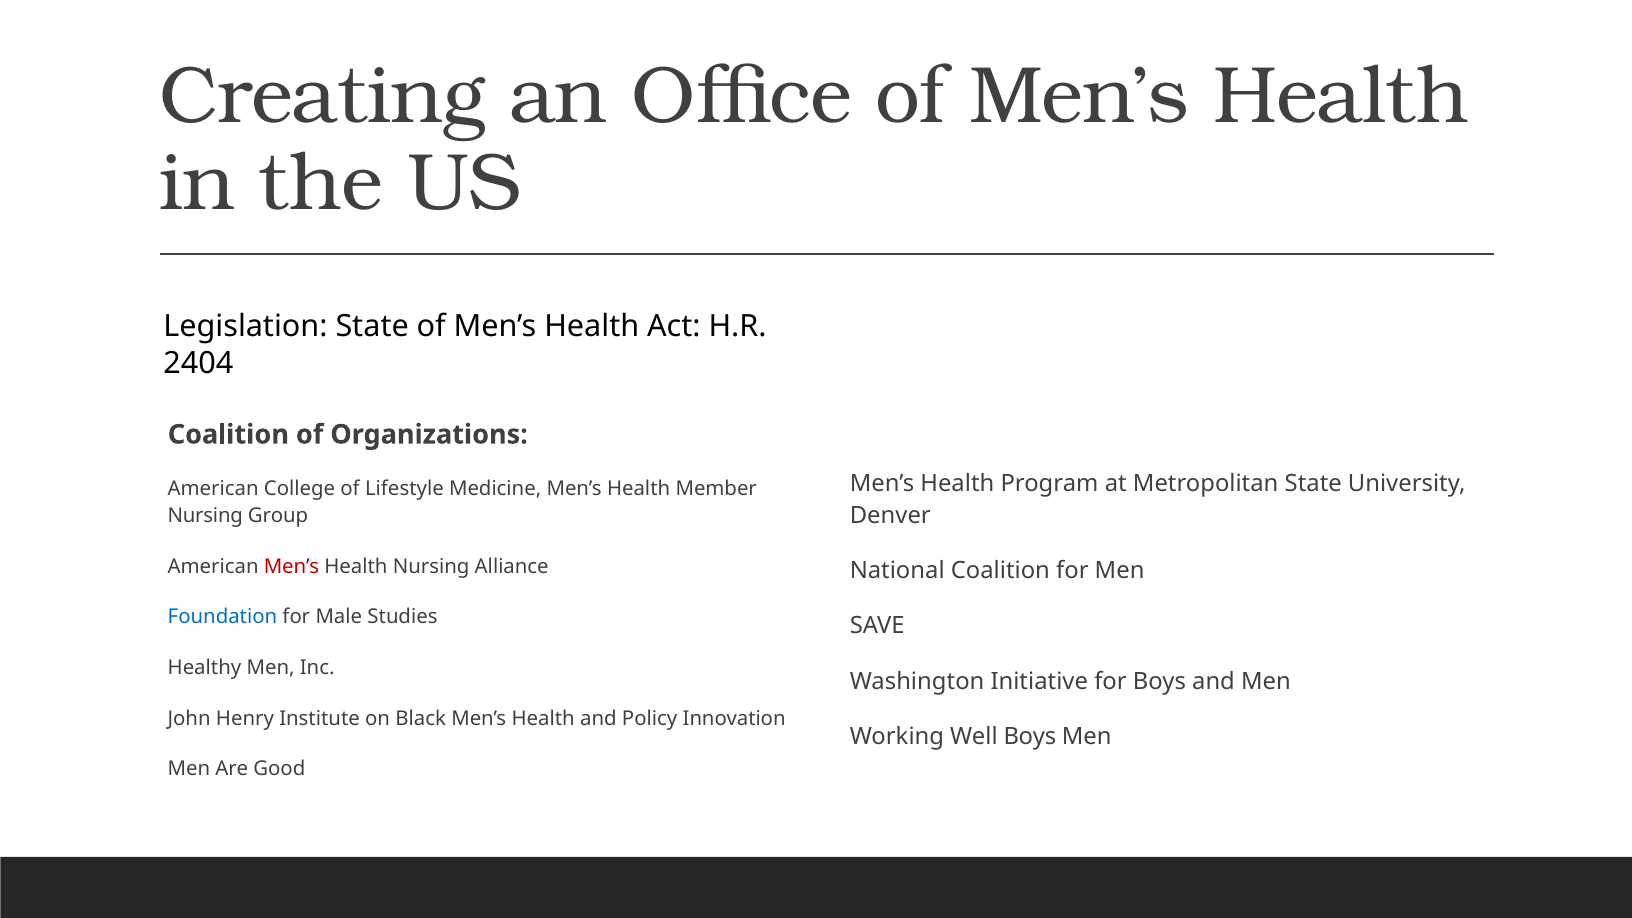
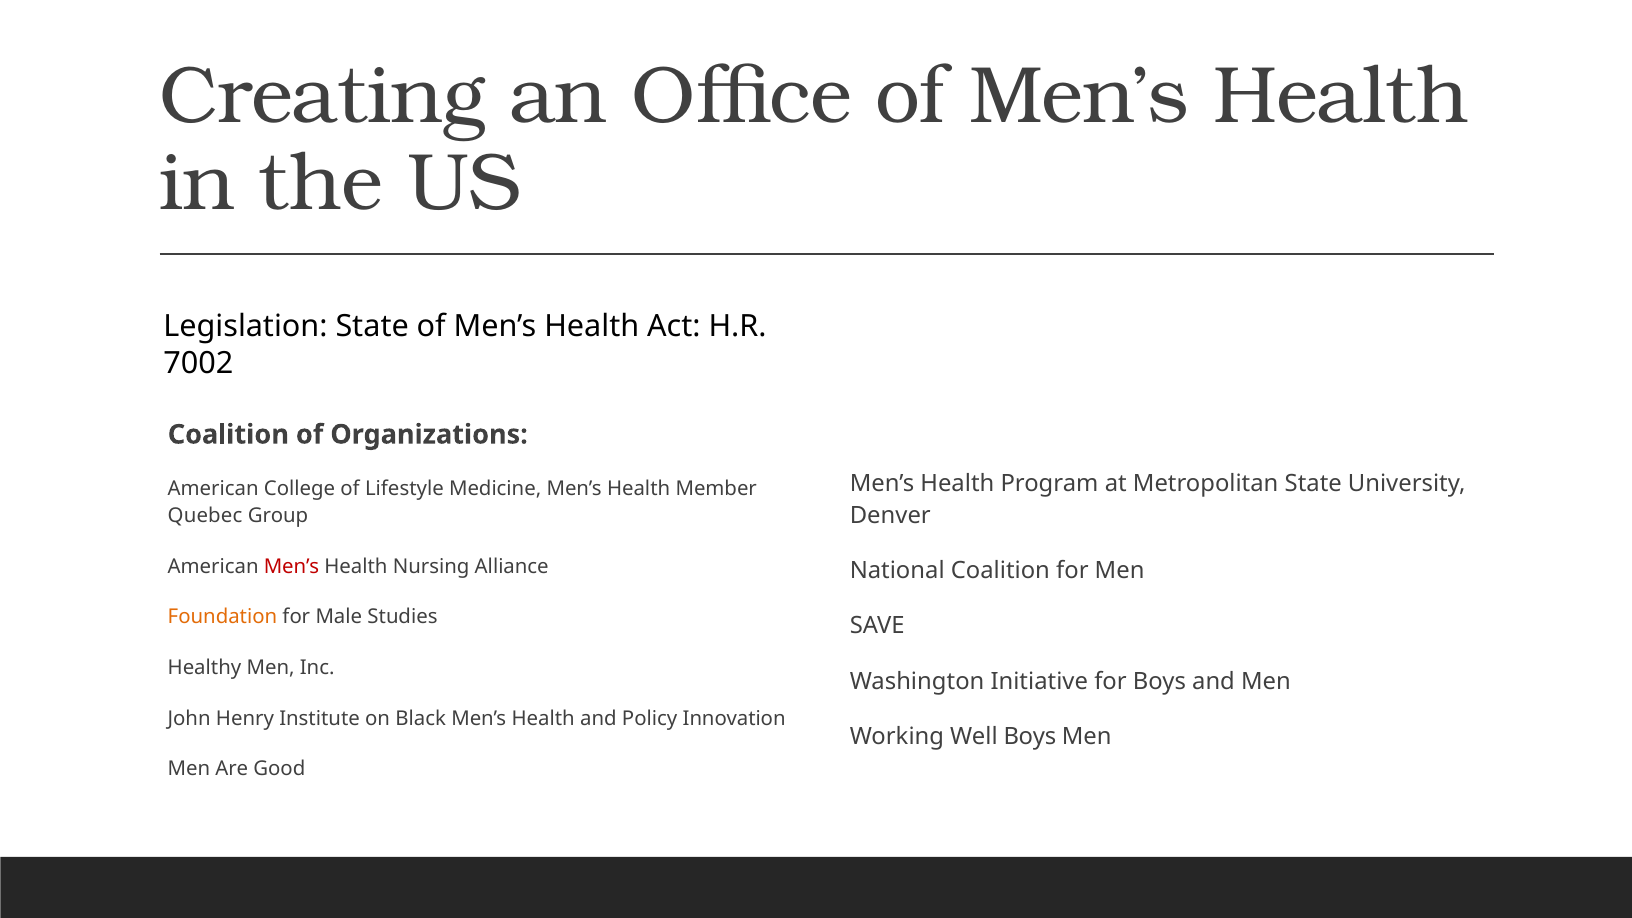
2404: 2404 -> 7002 (198, 363)
Nursing: Nursing -> Quebec (205, 516)
Foundation colour: blue -> orange (222, 617)
